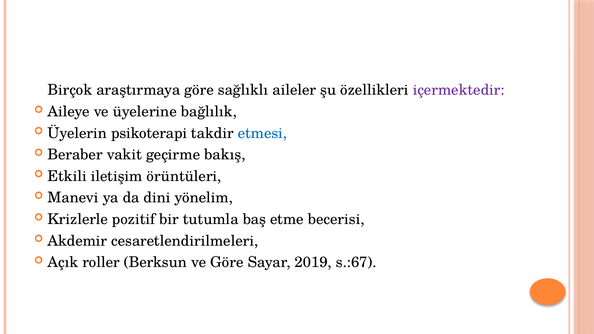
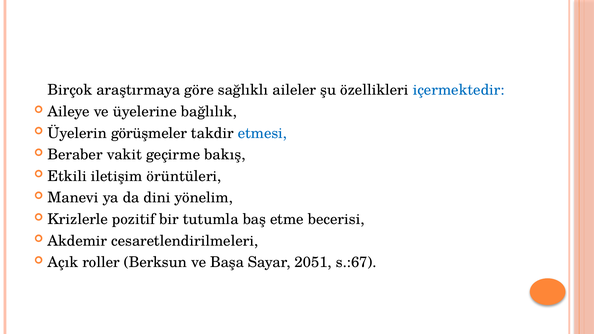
içermektedir colour: purple -> blue (459, 90)
psikoterapi: psikoterapi -> görüşmeler (149, 133)
ve Göre: Göre -> Başa (227, 262)
2019: 2019 -> 2051 (313, 262)
